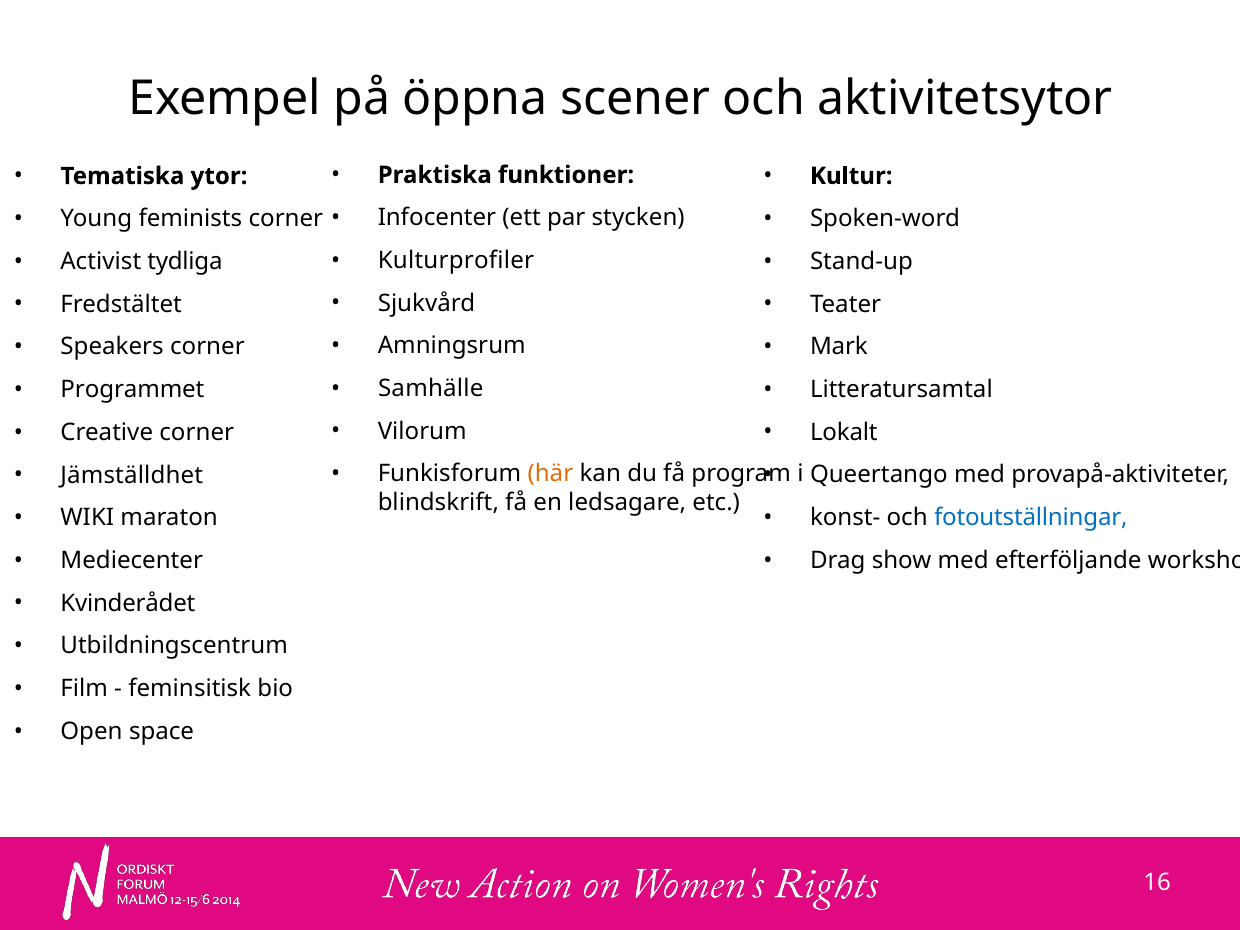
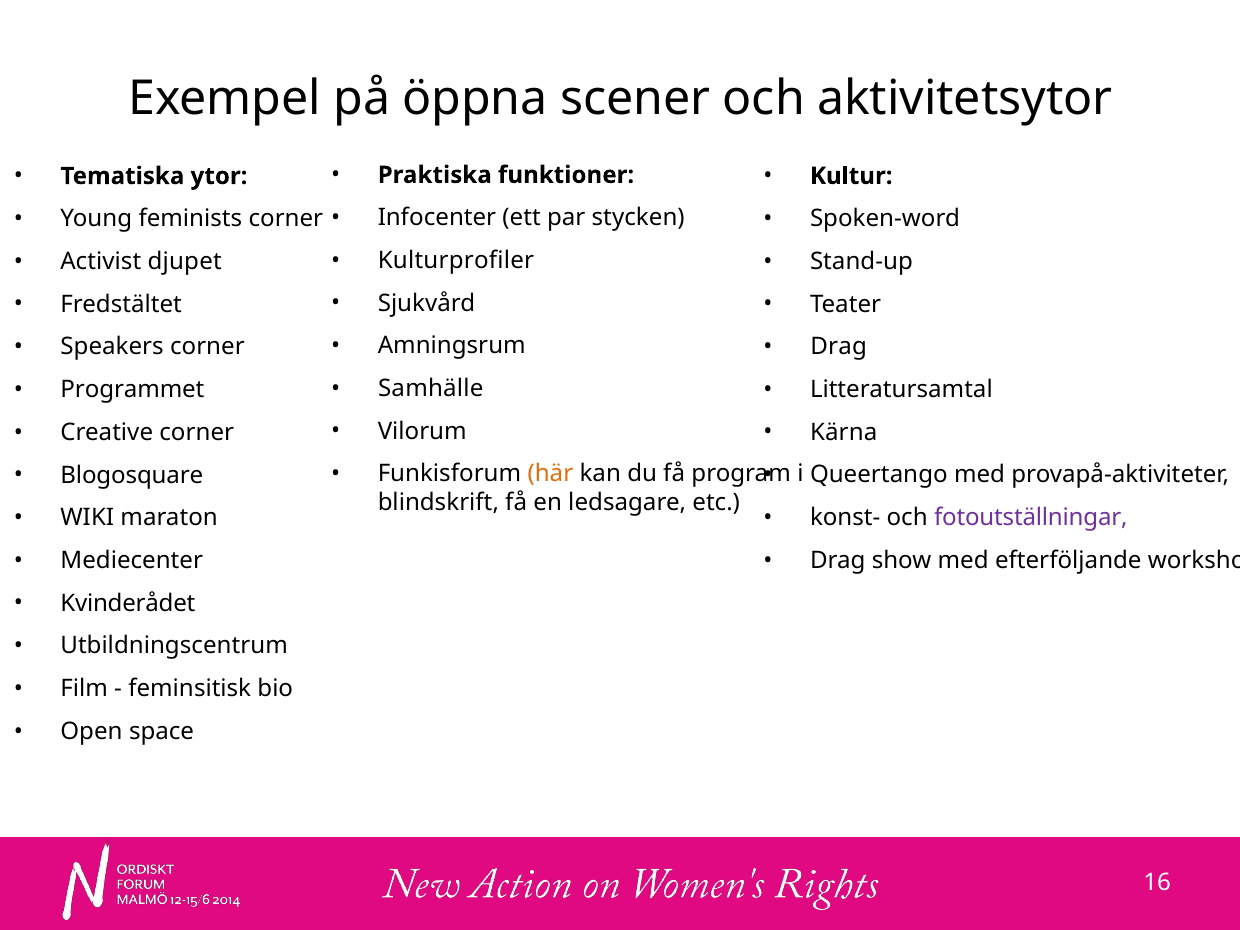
tydliga: tydliga -> djupet (185, 262)
Mark: Mark -> Drag (839, 347)
Lokalt: Lokalt -> Kärna (844, 432)
Jämställdhet: Jämställdhet -> Blogosquare (132, 475)
fotoutställningar colour: blue -> purple (1031, 518)
